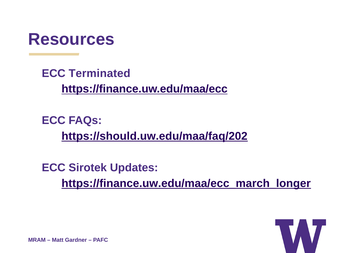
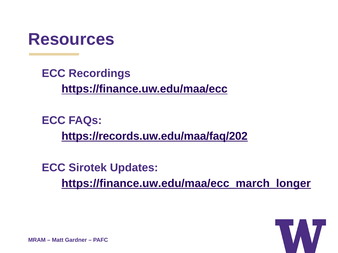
Terminated: Terminated -> Recordings (100, 73)
https://should.uw.edu/maa/faq/202: https://should.uw.edu/maa/faq/202 -> https://records.uw.edu/maa/faq/202 (155, 137)
